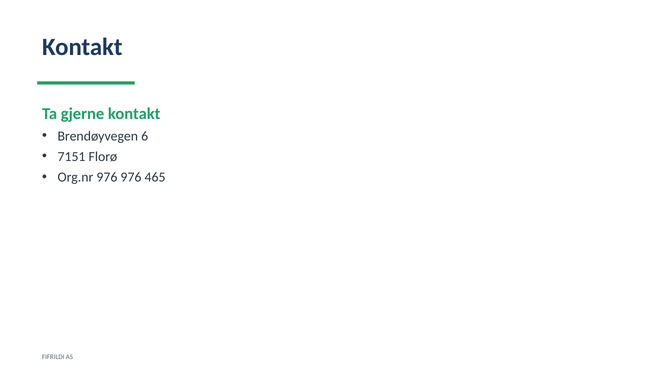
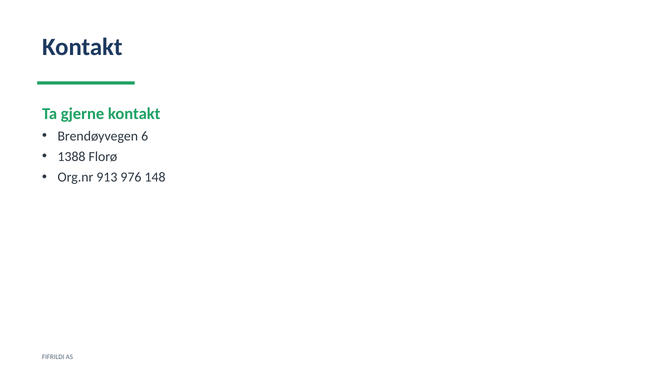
7151: 7151 -> 1388 (72, 157)
Org.nr 976: 976 -> 913 (107, 177)
465: 465 -> 148 (155, 177)
